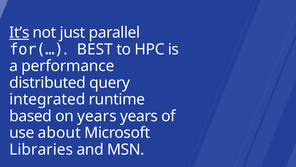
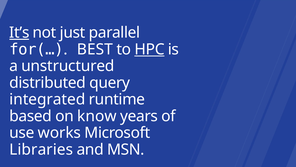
HPC underline: none -> present (150, 49)
performance: performance -> unstructured (68, 66)
on years: years -> know (97, 116)
about: about -> works (59, 133)
